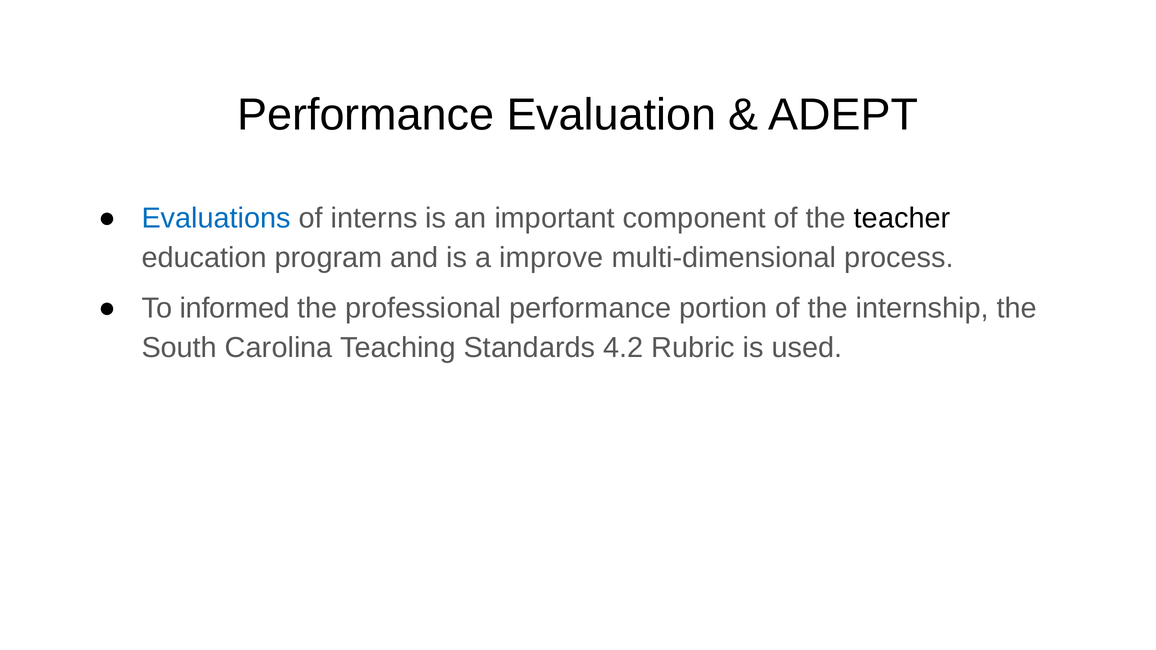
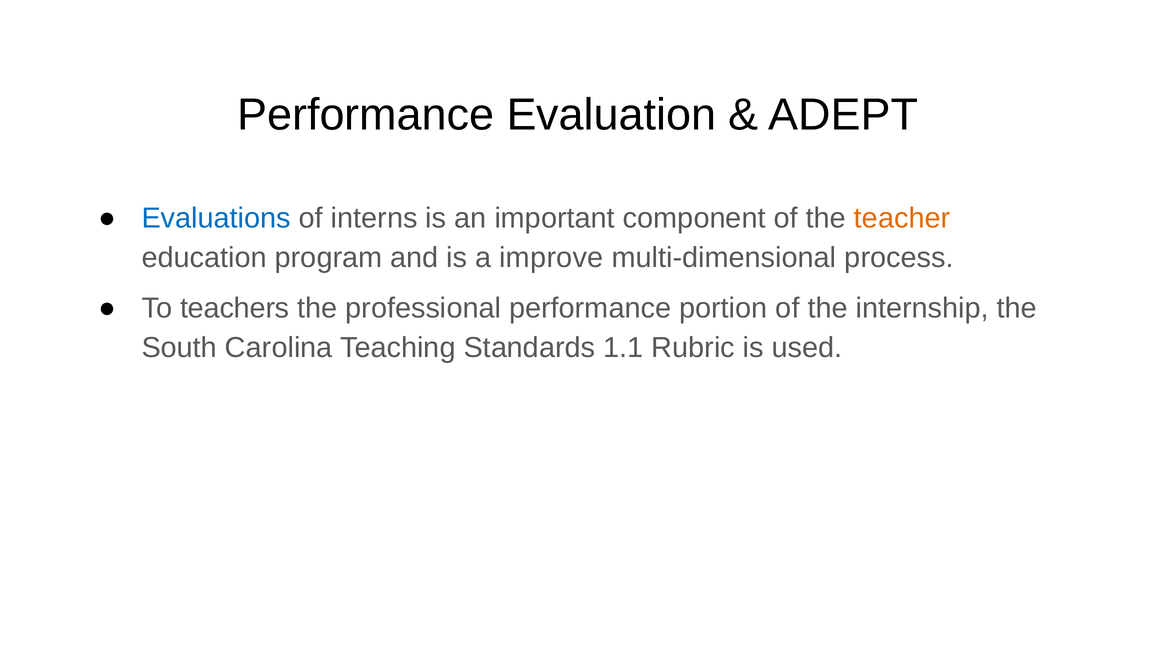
teacher colour: black -> orange (902, 218)
informed: informed -> teachers (235, 308)
4.2: 4.2 -> 1.1 (623, 348)
